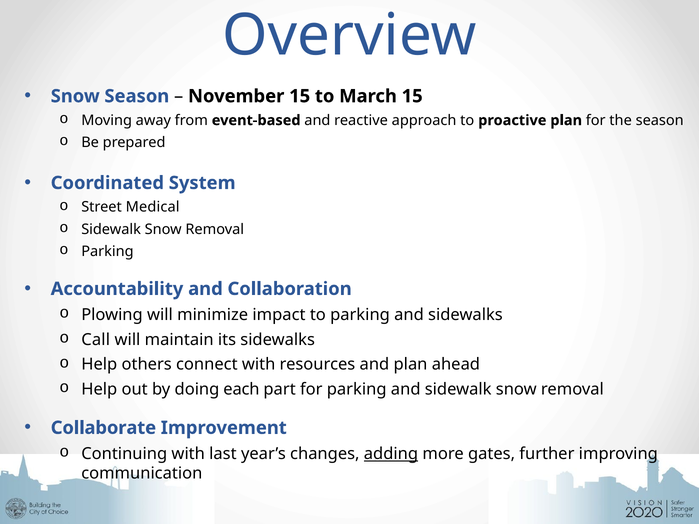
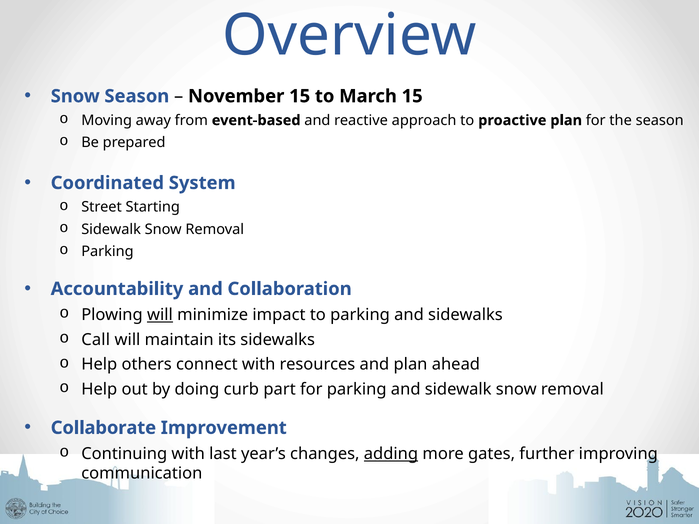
Medical: Medical -> Starting (153, 207)
will underline: none -> present (160, 315)
each: each -> curb (241, 389)
